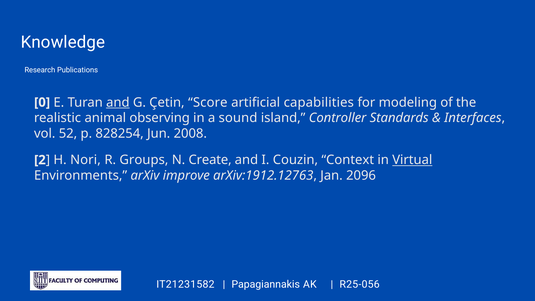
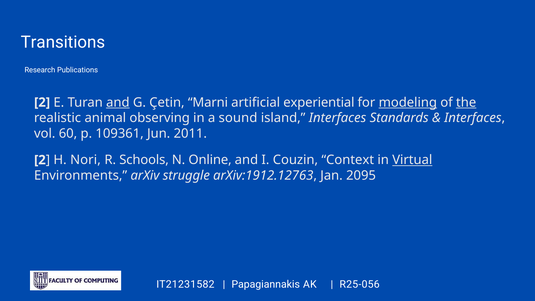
Knowledge: Knowledge -> Transitions (63, 42)
0: 0 -> 2 (42, 102)
Score: Score -> Marni (208, 102)
capabilities: capabilities -> experiential (319, 102)
modeling underline: none -> present (408, 102)
the underline: none -> present (466, 102)
island Controller: Controller -> Interfaces (338, 118)
52: 52 -> 60 (68, 134)
828254: 828254 -> 109361 (120, 134)
2008: 2008 -> 2011 (190, 134)
Groups: Groups -> Schools (144, 160)
Create: Create -> Online (210, 160)
improve: improve -> struggle (186, 176)
2096: 2096 -> 2095 (361, 176)
